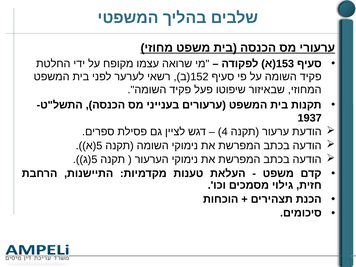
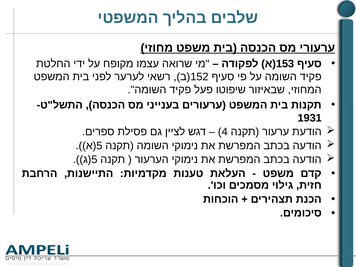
1937: 1937 -> 1931 (310, 118)
